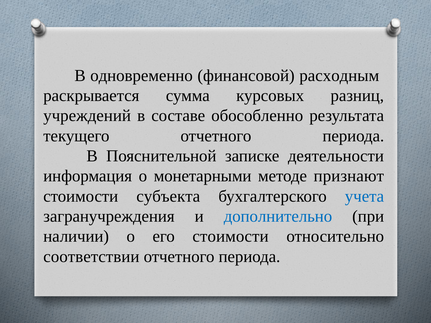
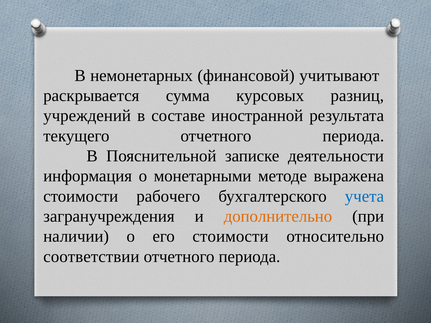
одновременно: одновременно -> немонетарных (142, 76)
расходным: расходным -> учитывают (339, 76)
обособленно: обособленно -> иностранной (257, 116)
признают: признают -> выражена (349, 176)
субъекта: субъекта -> рабочего (168, 196)
дополнительно colour: blue -> orange (278, 216)
